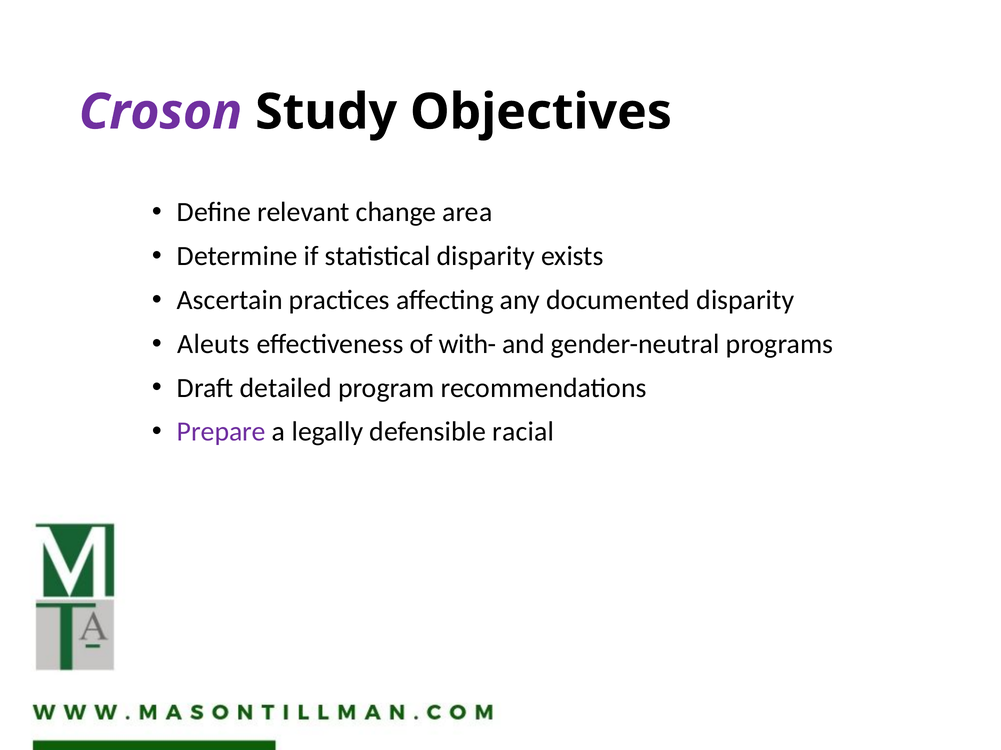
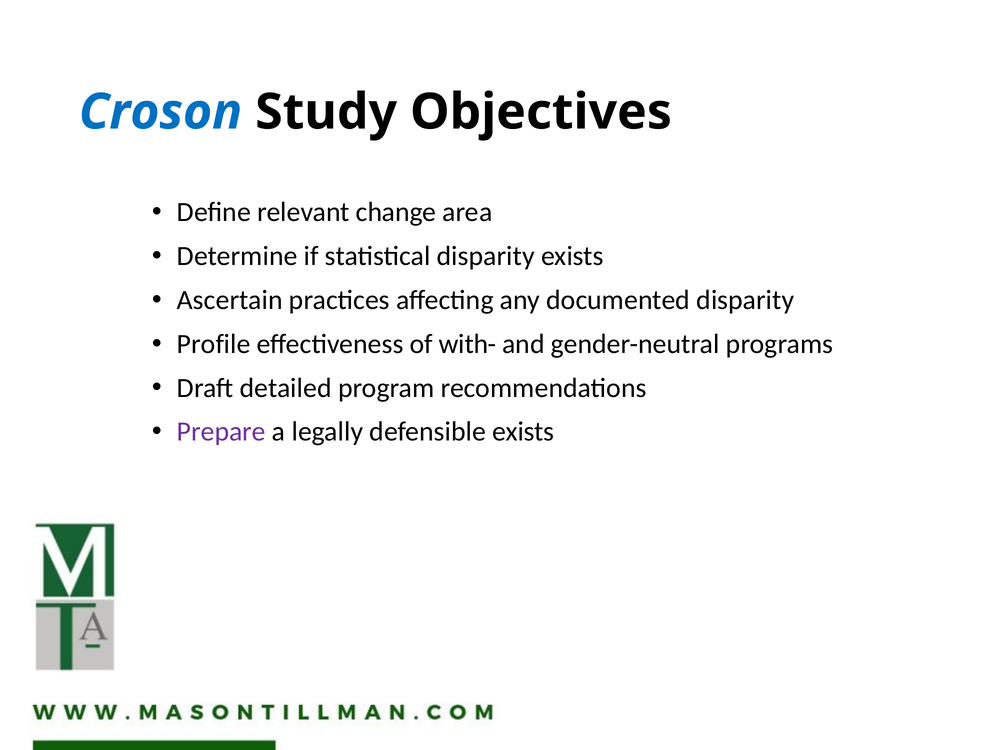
Croson colour: purple -> blue (161, 112)
Aleuts: Aleuts -> Profile (214, 344)
defensible racial: racial -> exists (523, 432)
